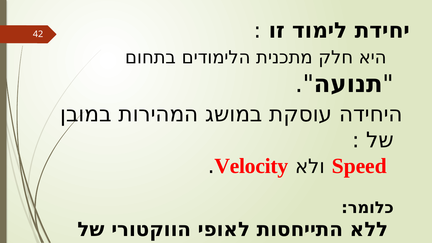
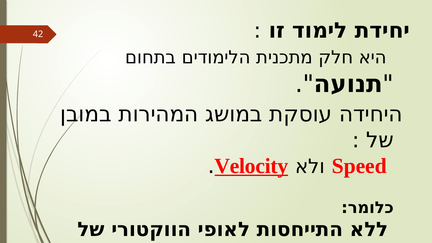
Velocity underline: none -> present (251, 166)
